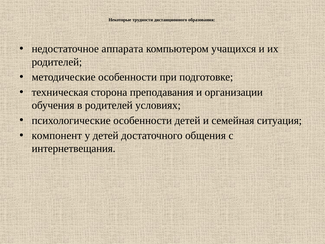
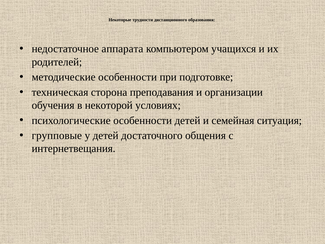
в родителей: родителей -> некоторой (109, 105)
компонент: компонент -> групповые (57, 136)
